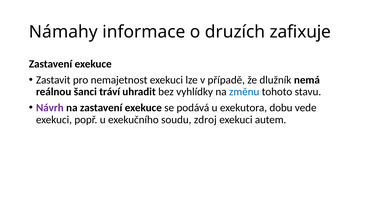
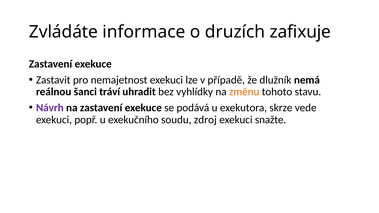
Námahy: Námahy -> Zvládáte (63, 32)
změnu colour: blue -> orange (244, 92)
dobu: dobu -> skrze (281, 108)
autem: autem -> snažte (271, 120)
